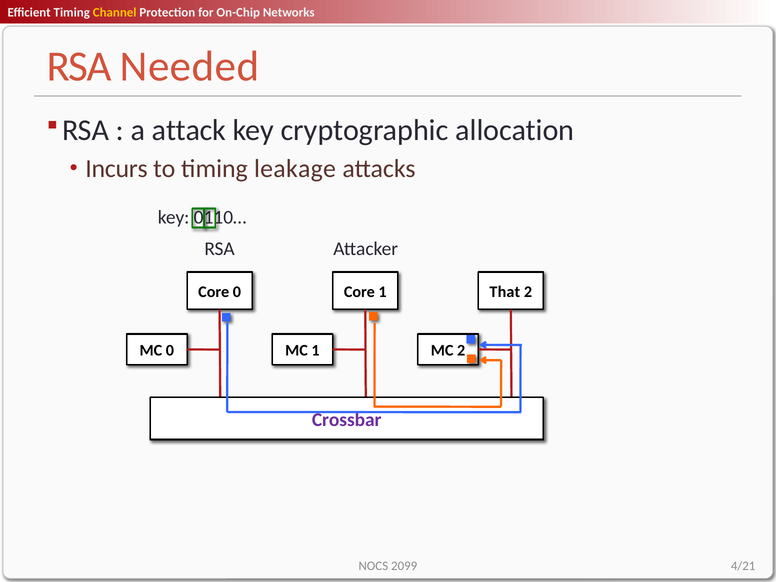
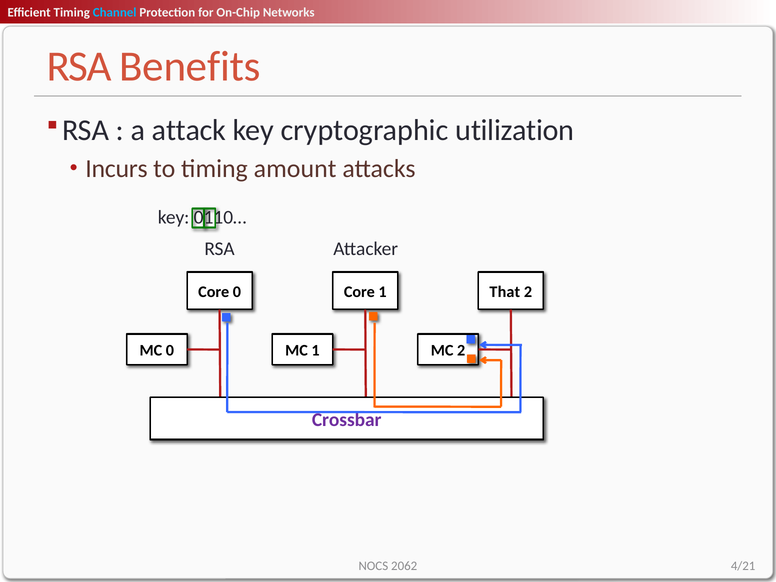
Channel colour: yellow -> light blue (115, 13)
Needed: Needed -> Benefits (190, 66)
allocation: allocation -> utilization (515, 130)
leakage: leakage -> amount (295, 169)
2099: 2099 -> 2062 (404, 566)
